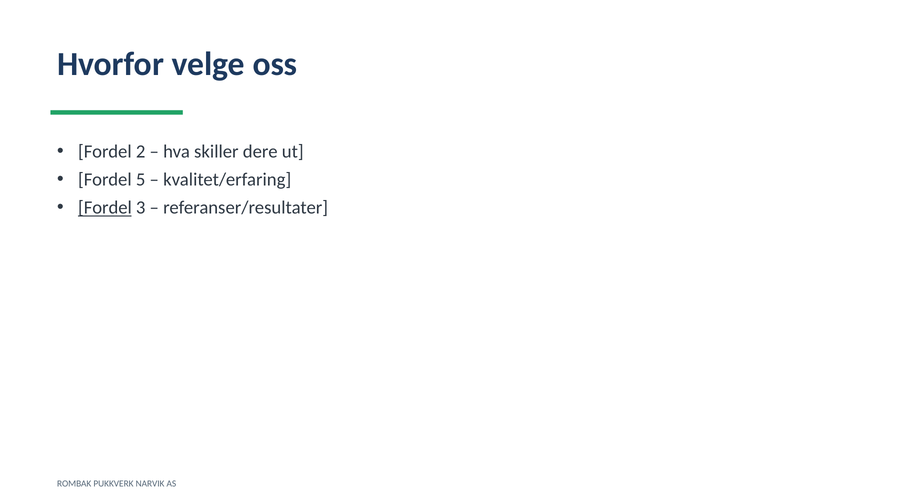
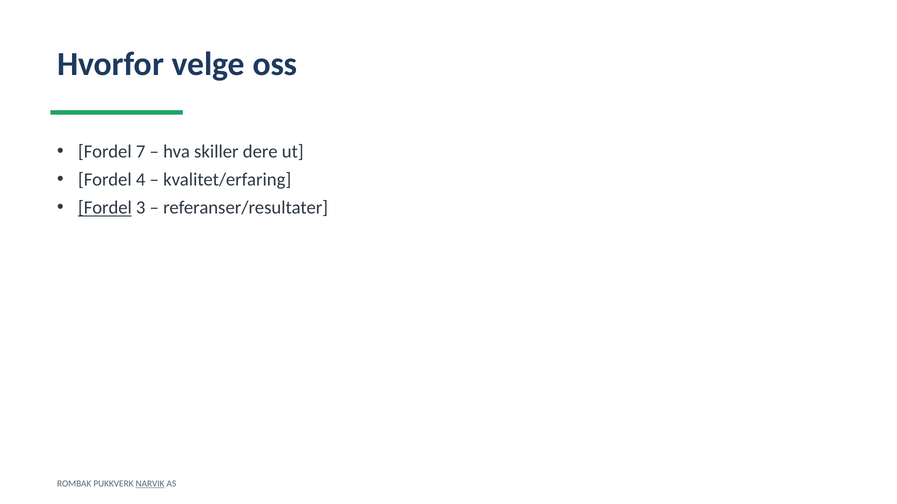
2: 2 -> 7 (141, 152)
5: 5 -> 4 (141, 180)
NARVIK underline: none -> present (150, 484)
